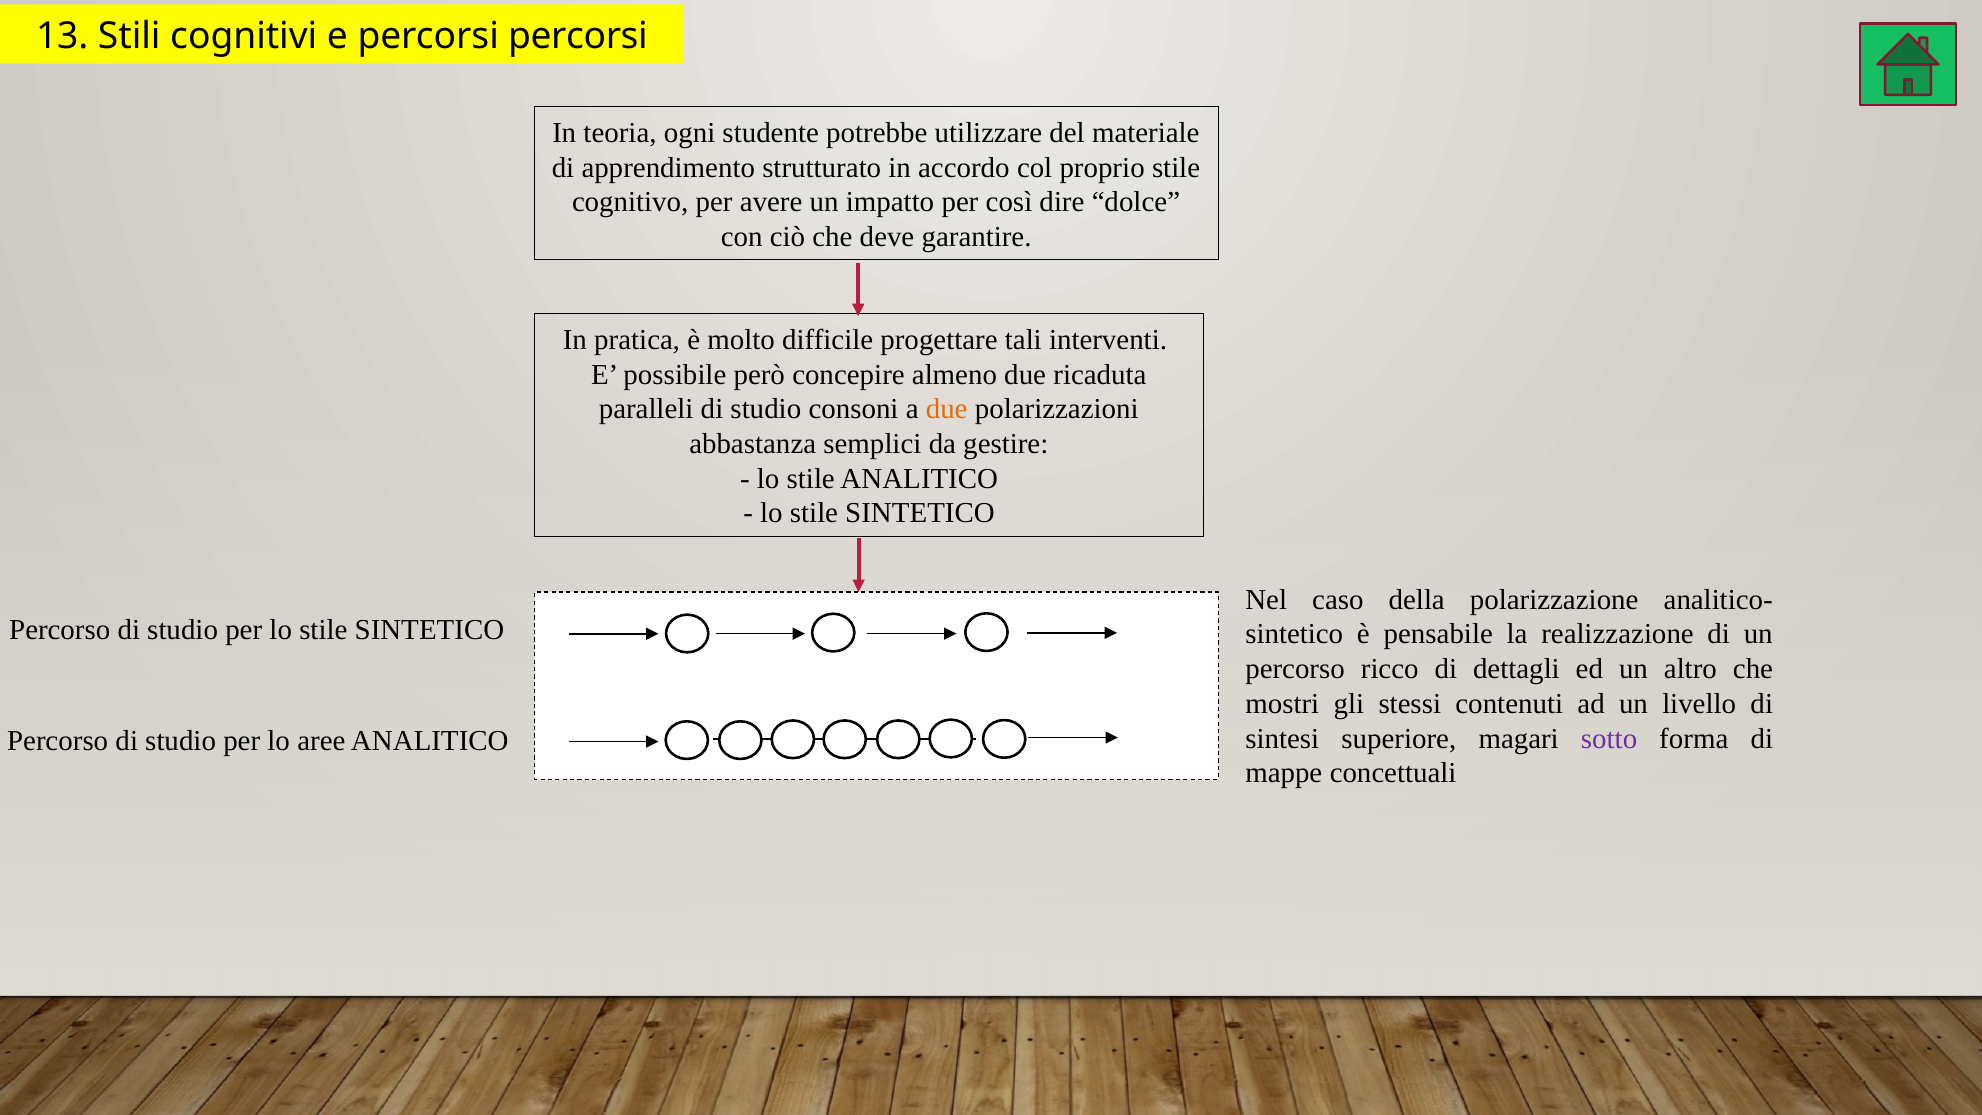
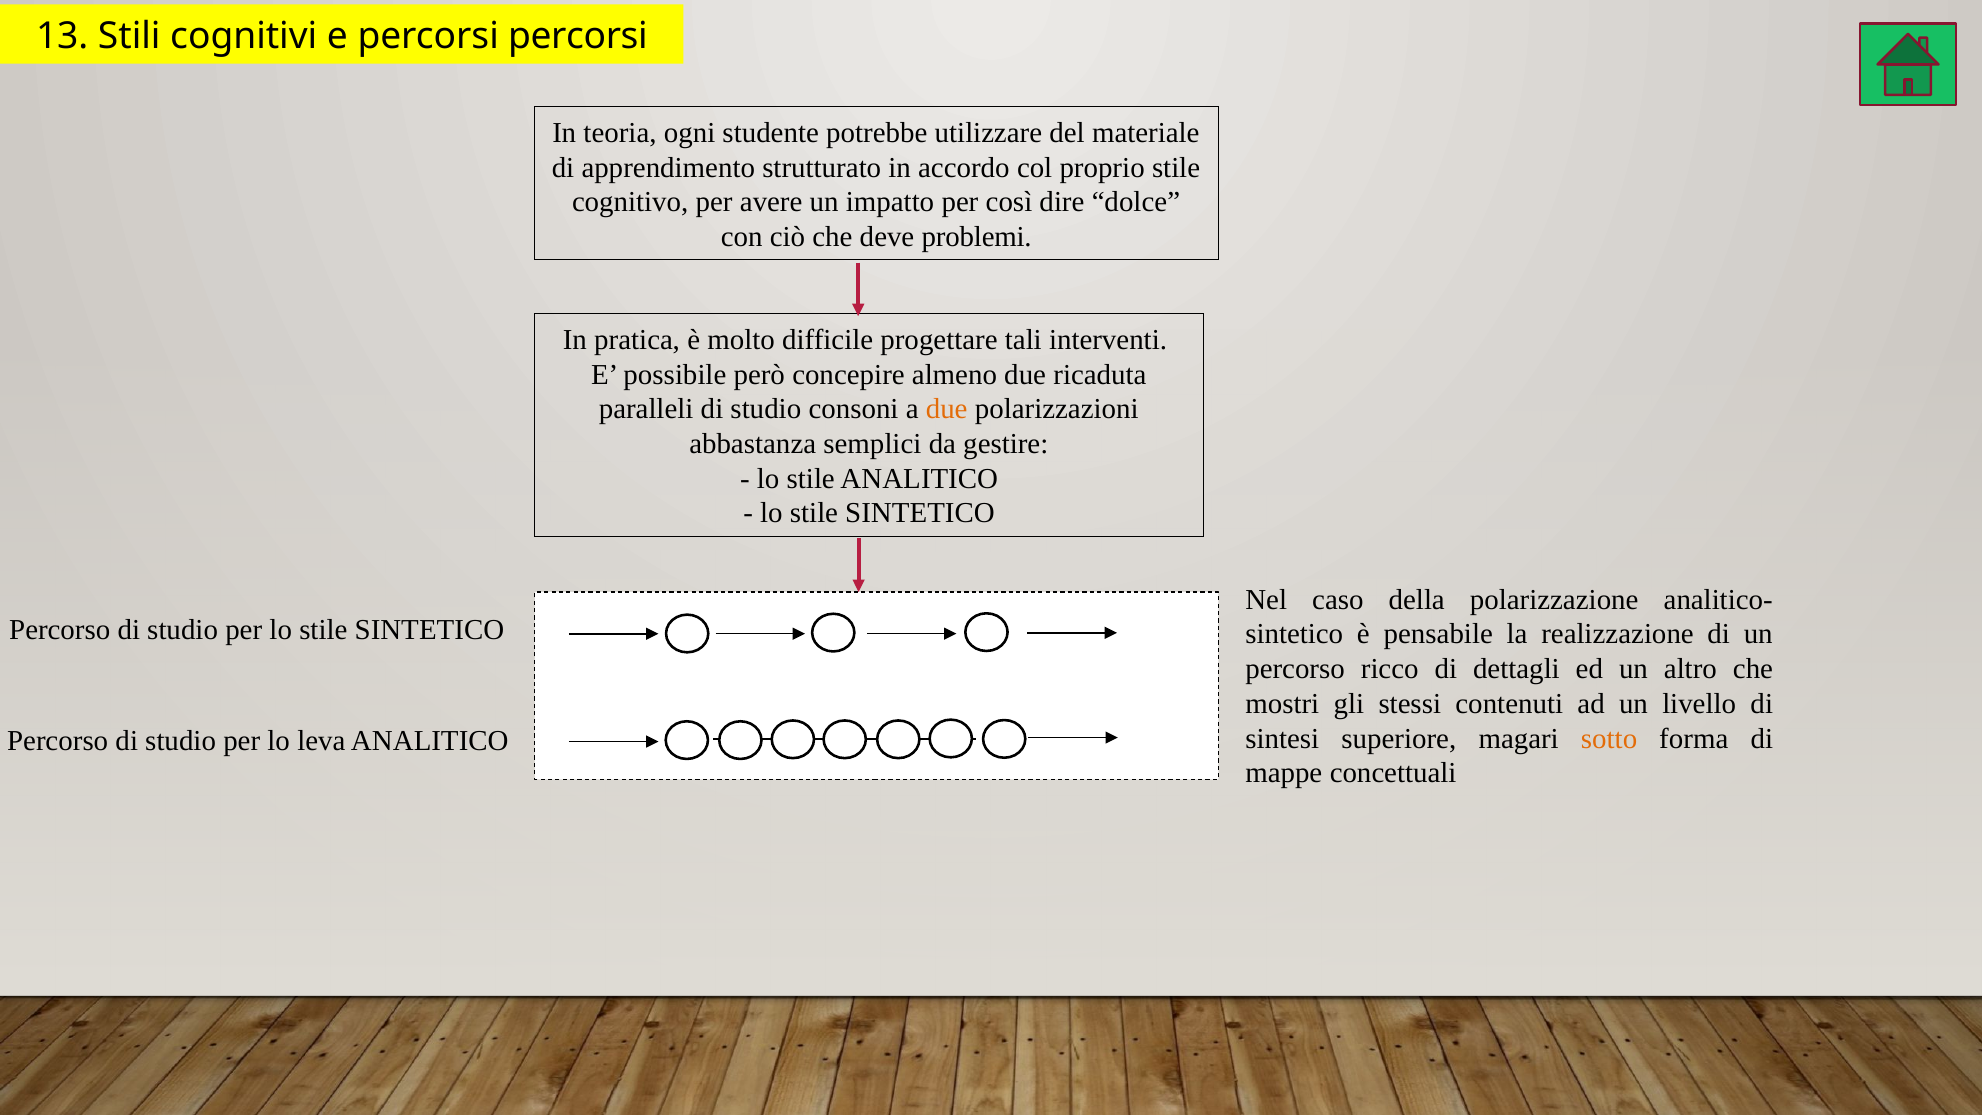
garantire: garantire -> problemi (977, 237)
sotto colour: purple -> orange (1609, 738)
aree: aree -> leva (321, 740)
